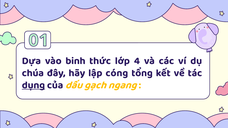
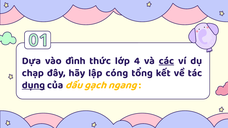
binh: binh -> đình (75, 61)
các underline: none -> present (166, 61)
chúa: chúa -> chạp (33, 73)
